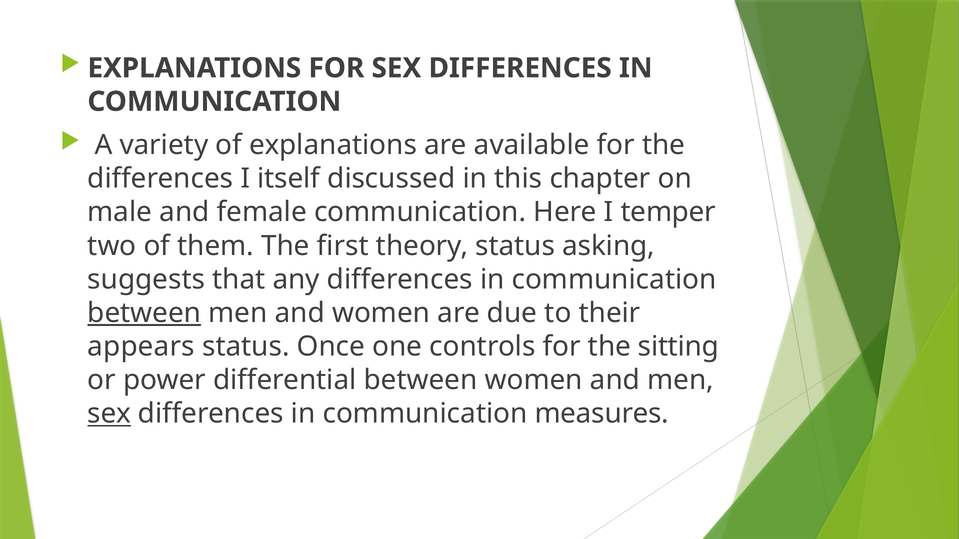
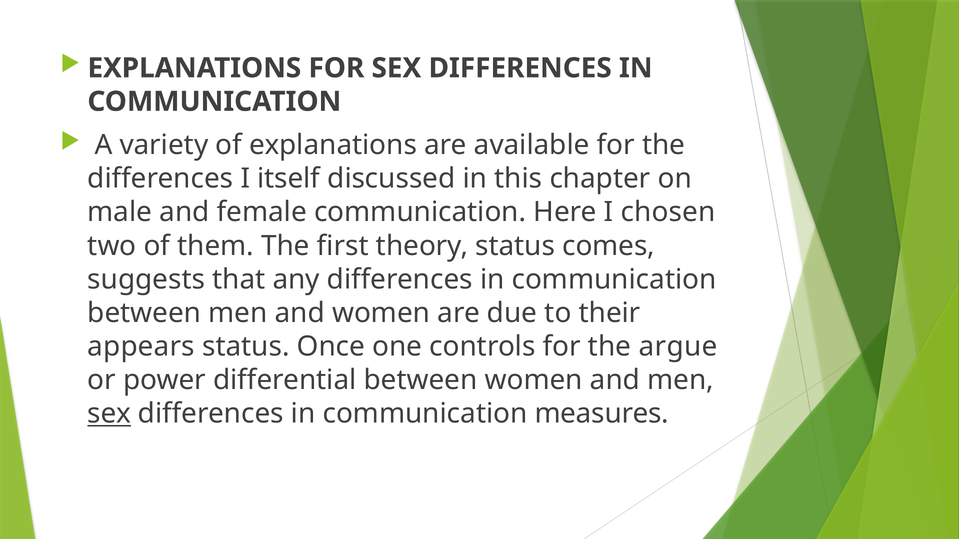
temper: temper -> chosen (668, 212)
asking: asking -> comes (609, 246)
between underline: present -> none (144, 313)
sitting: sitting -> argue (678, 347)
